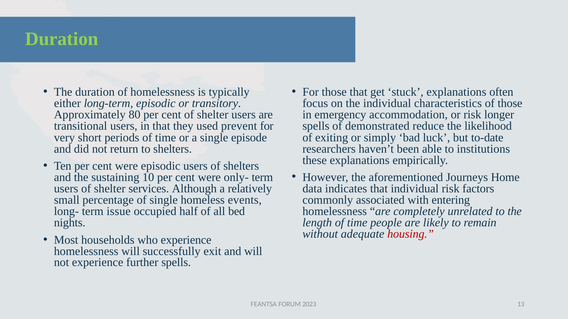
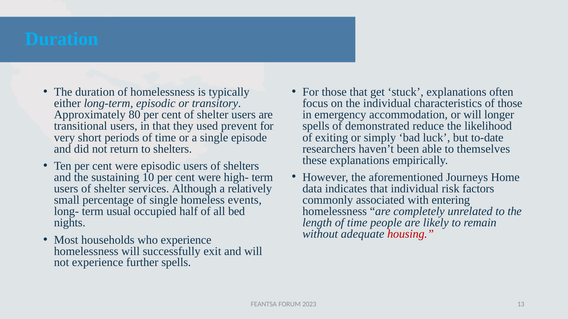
Duration colour: light green -> light blue (62, 39)
or risk: risk -> will (472, 115)
institutions: institutions -> themselves (483, 149)
only-: only- -> high- (236, 178)
issue: issue -> usual (119, 212)
